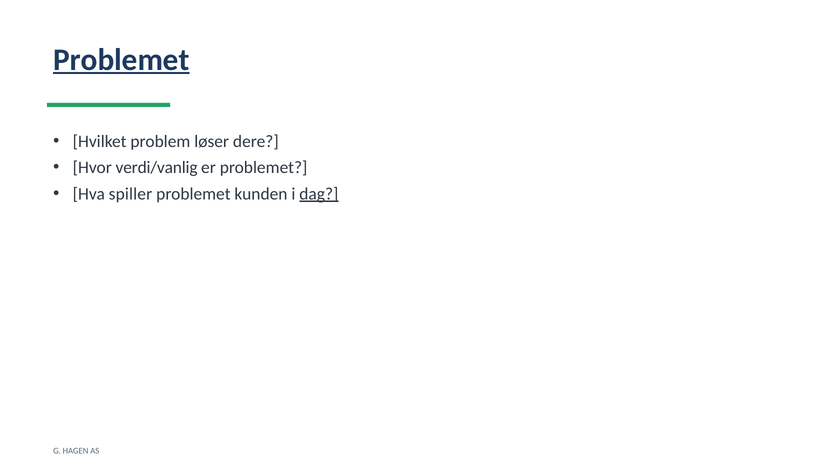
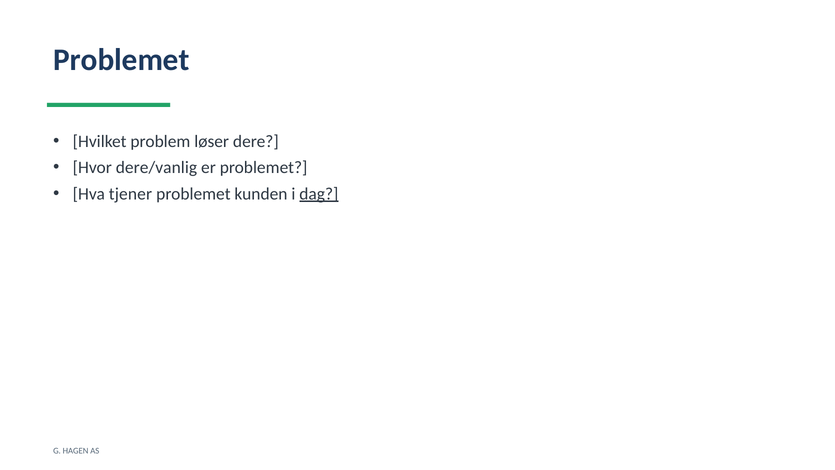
Problemet underline: present -> none (121, 60)
verdi/vanlig: verdi/vanlig -> dere/vanlig (156, 168)
spiller: spiller -> tjener (130, 194)
